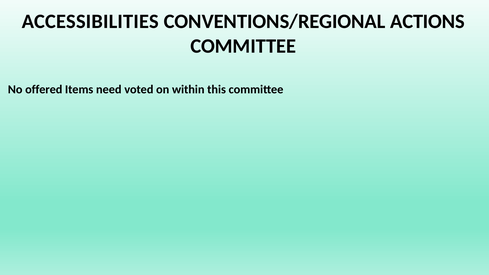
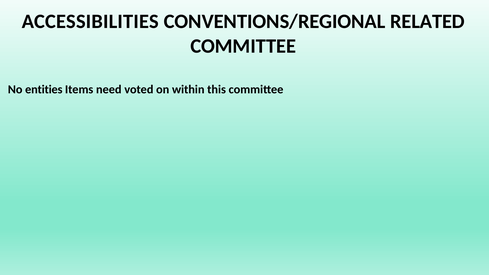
ACTIONS: ACTIONS -> RELATED (427, 22)
offered: offered -> entities (44, 89)
